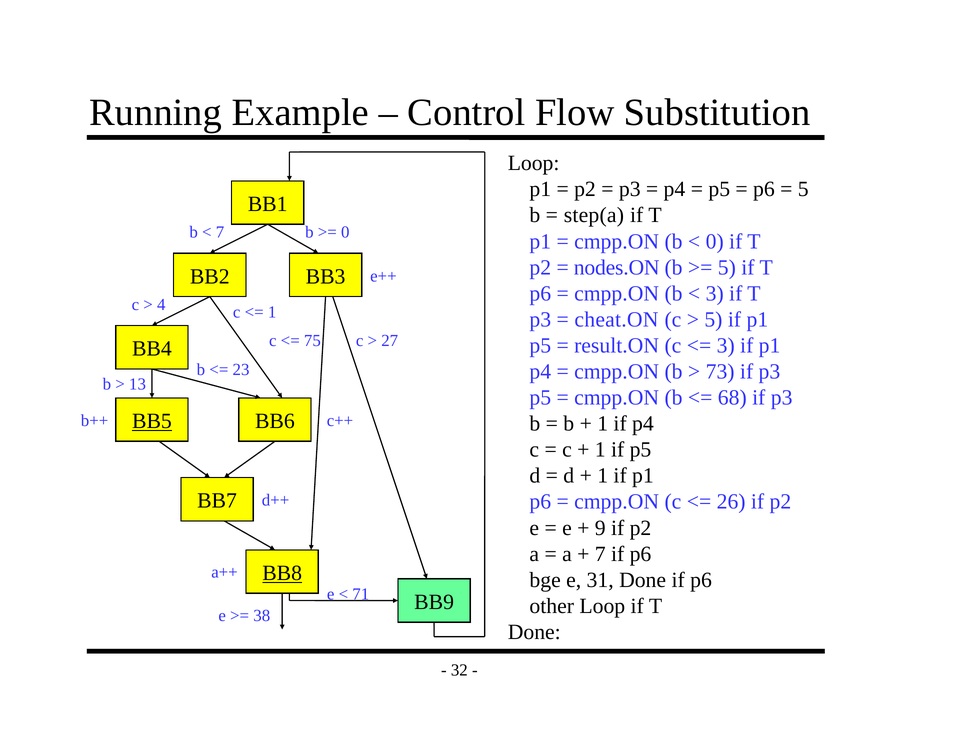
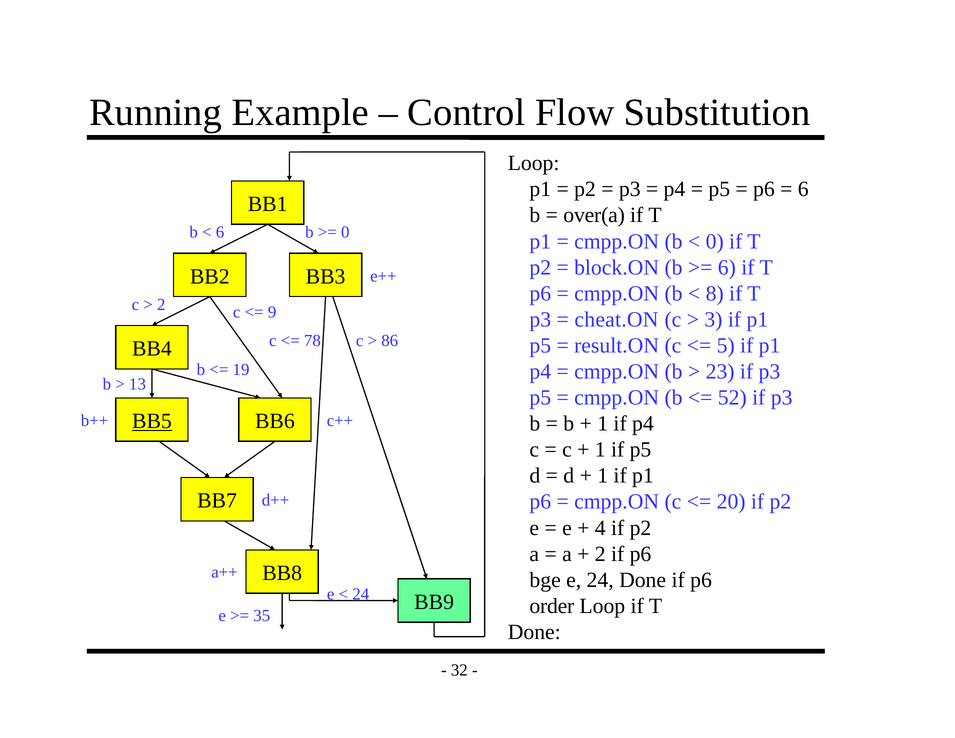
5: 5 -> 6 (803, 189)
step(a: step(a -> over(a (594, 215)
7: 7 -> 6 (220, 232)
nodes.ON: nodes.ON -> block.ON (617, 267)
5: 5 -> 6 (727, 267)
3: 3 -> 8 (715, 293)
4: 4 -> 2 (161, 305)
1: 1 -> 9 (272, 312)
5: 5 -> 3 (713, 319)
75: 75 -> 78 (312, 341)
27: 27 -> 86 (390, 341)
3: 3 -> 5 (726, 346)
73: 73 -> 23 (720, 372)
23: 23 -> 19 (241, 370)
68: 68 -> 52 (732, 398)
26: 26 -> 20 (731, 502)
9: 9 -> 4 (600, 528)
7: 7 -> 2 (600, 554)
BB8 underline: present -> none (282, 573)
e 31: 31 -> 24 (600, 580)
71: 71 -> 24 (361, 594)
other: other -> order (552, 606)
38: 38 -> 35 (262, 616)
